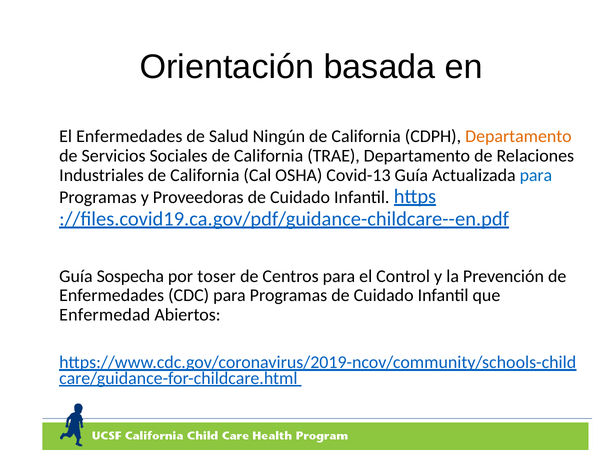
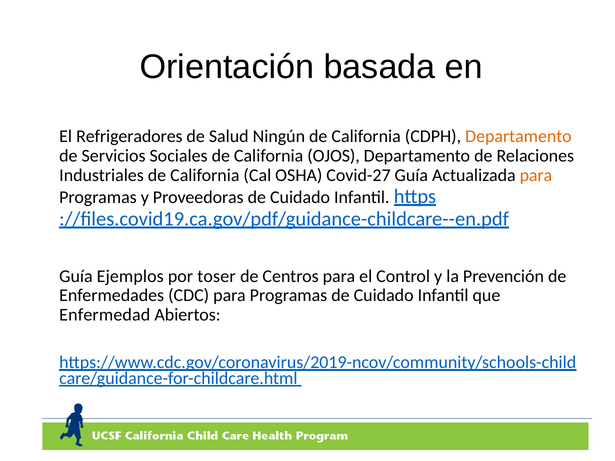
El Enfermedades: Enfermedades -> Refrigeradores (129, 137)
TRAE: TRAE -> OJOS (334, 156)
Covid-13: Covid-13 -> Covid-27 (358, 175)
para colour: blue -> orange (536, 175)
Sospecha: Sospecha -> Ejemplos (130, 276)
